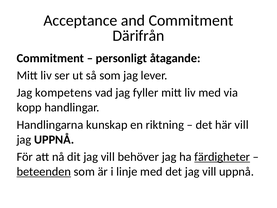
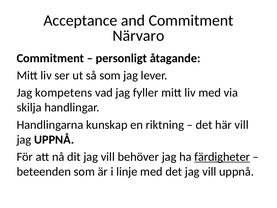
Därifrån: Därifrån -> Närvaro (138, 36)
kopp: kopp -> skilja (29, 107)
beteenden underline: present -> none (44, 171)
